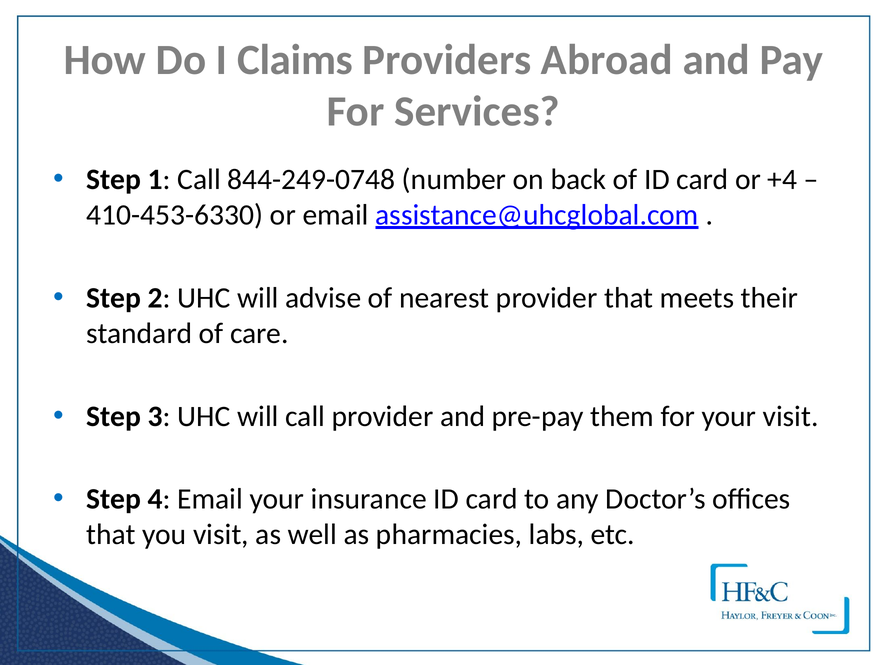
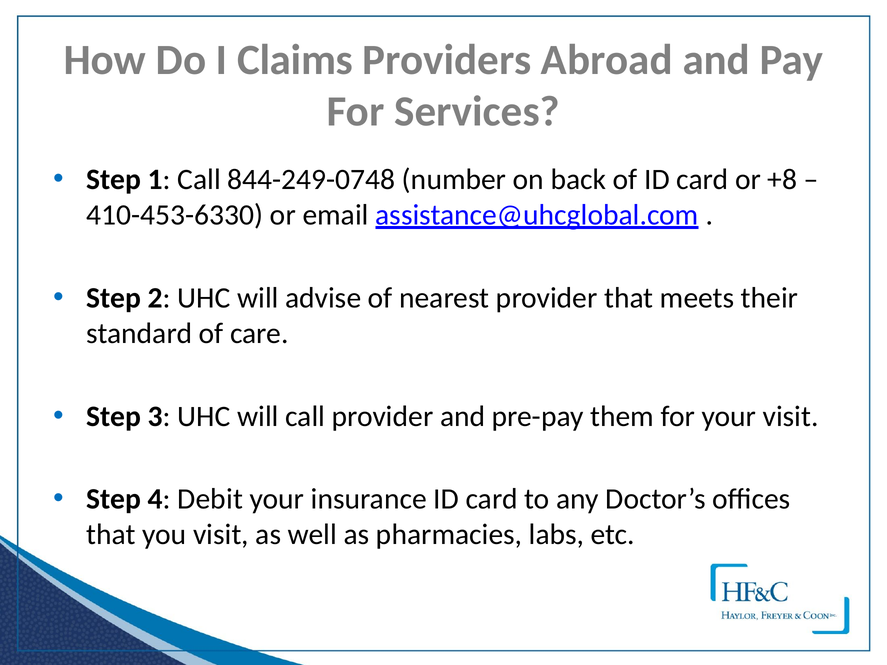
+4: +4 -> +8 (782, 179)
4 Email: Email -> Debit (210, 499)
